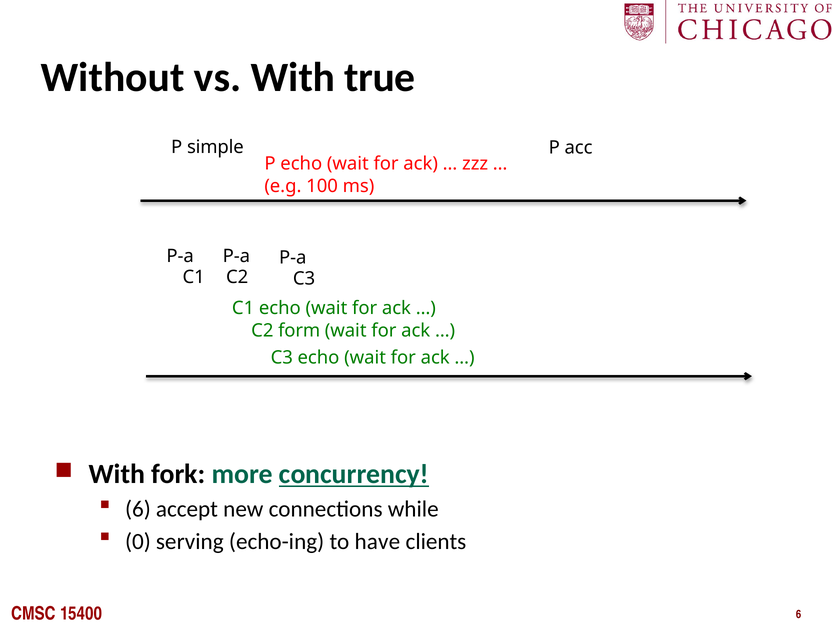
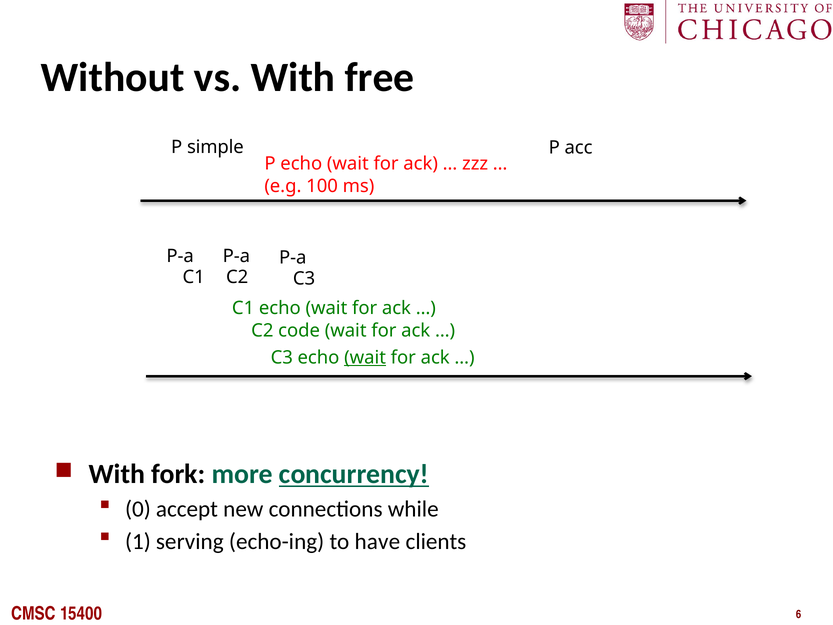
true: true -> free (380, 77)
form: form -> code (299, 331)
wait underline: none -> present (365, 357)
6: 6 -> 0 (138, 509)
0: 0 -> 1 (138, 541)
